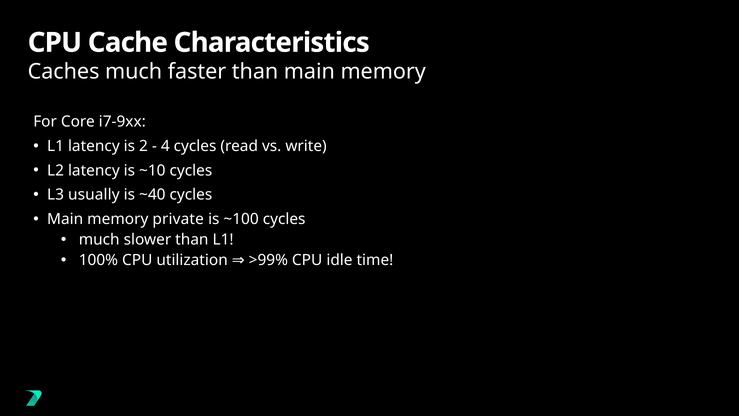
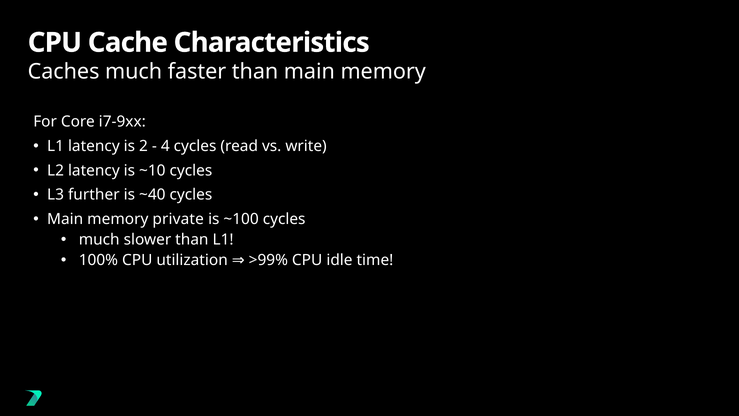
usually: usually -> further (94, 195)
